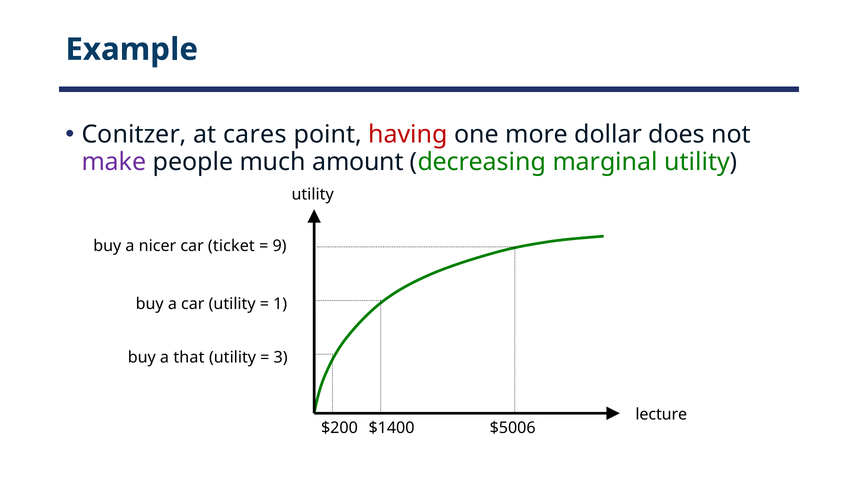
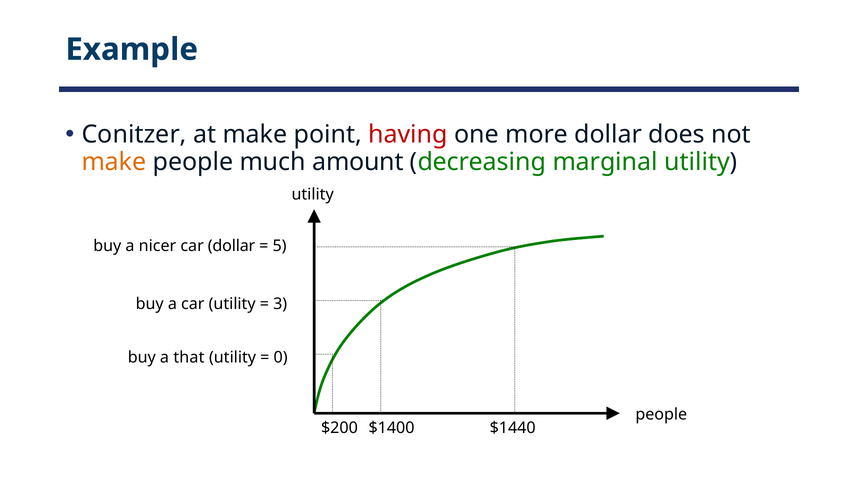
at cares: cares -> make (255, 135)
make colour: purple -> orange (114, 162)
car ticket: ticket -> dollar (232, 246)
9: 9 -> 5 (280, 246)
1: 1 -> 3 (280, 303)
3: 3 -> 0 (281, 357)
lecture: lecture -> people (661, 414)
$5006: $5006 -> $1440 (513, 428)
